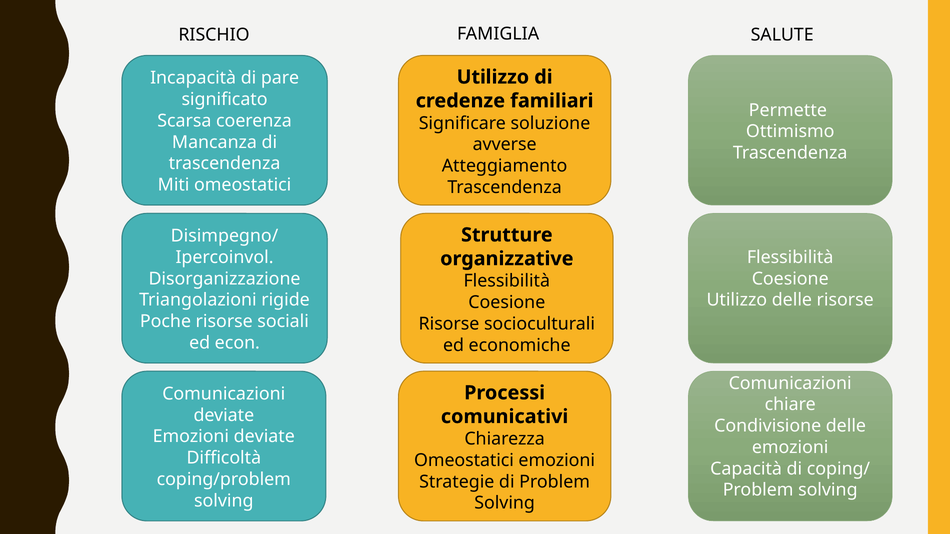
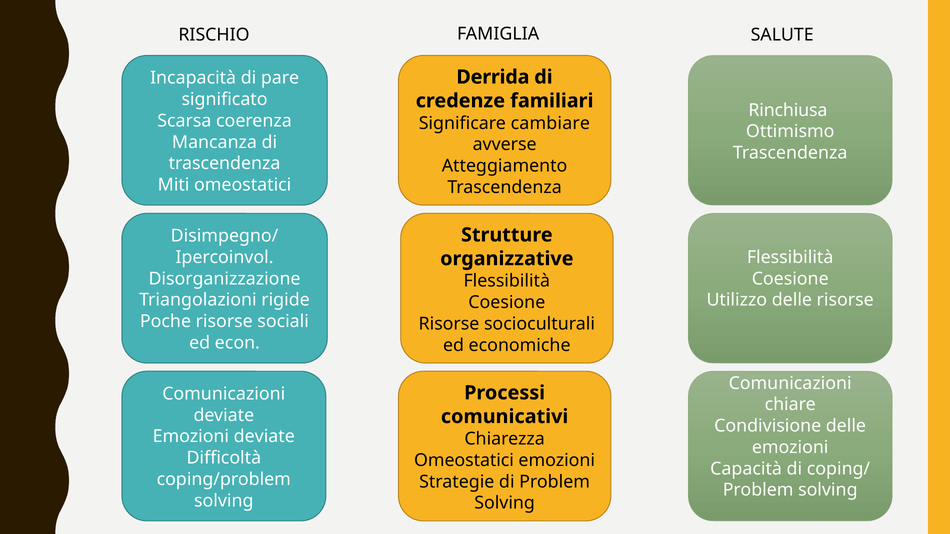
Utilizzo: Utilizzo -> Derrida (493, 77)
Permette: Permette -> Rinchiusa (788, 110)
soluzione: soluzione -> cambiare (550, 123)
